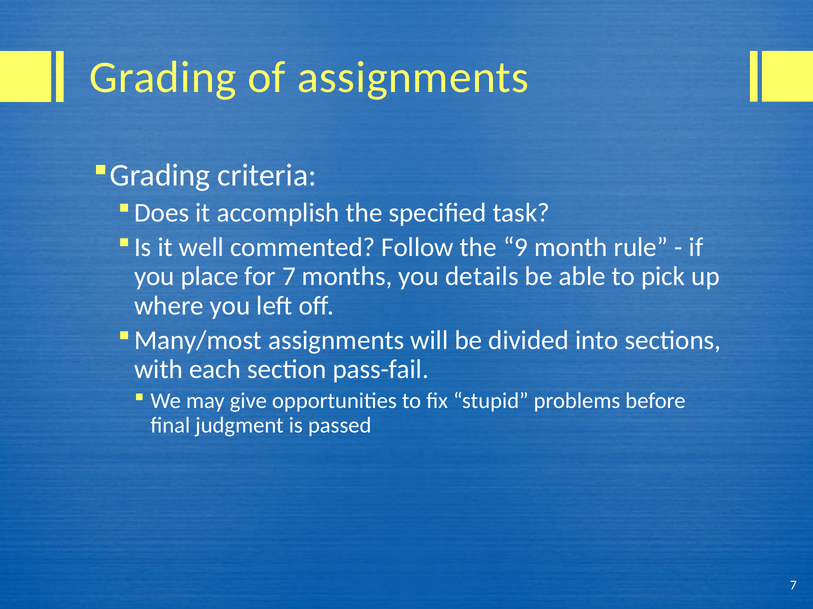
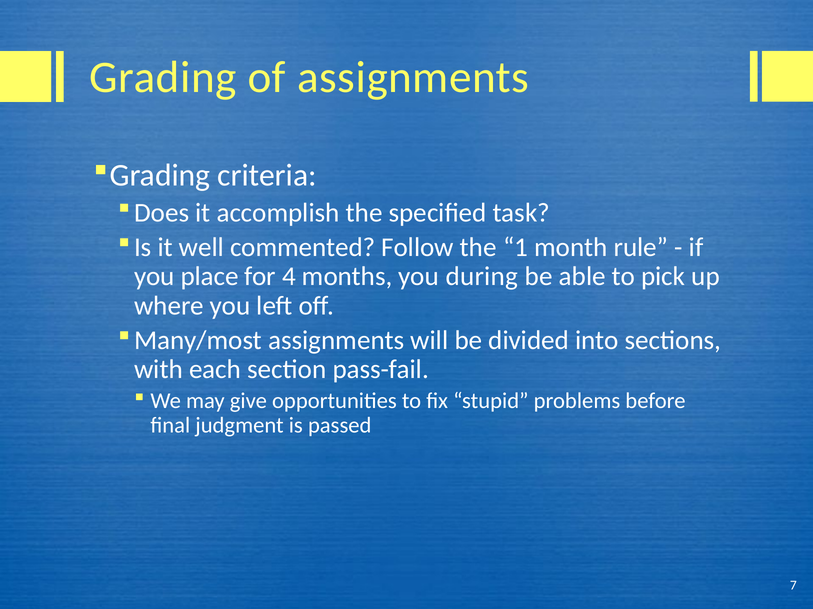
9: 9 -> 1 (516, 248)
for 7: 7 -> 4 (289, 277)
details: details -> during (482, 277)
